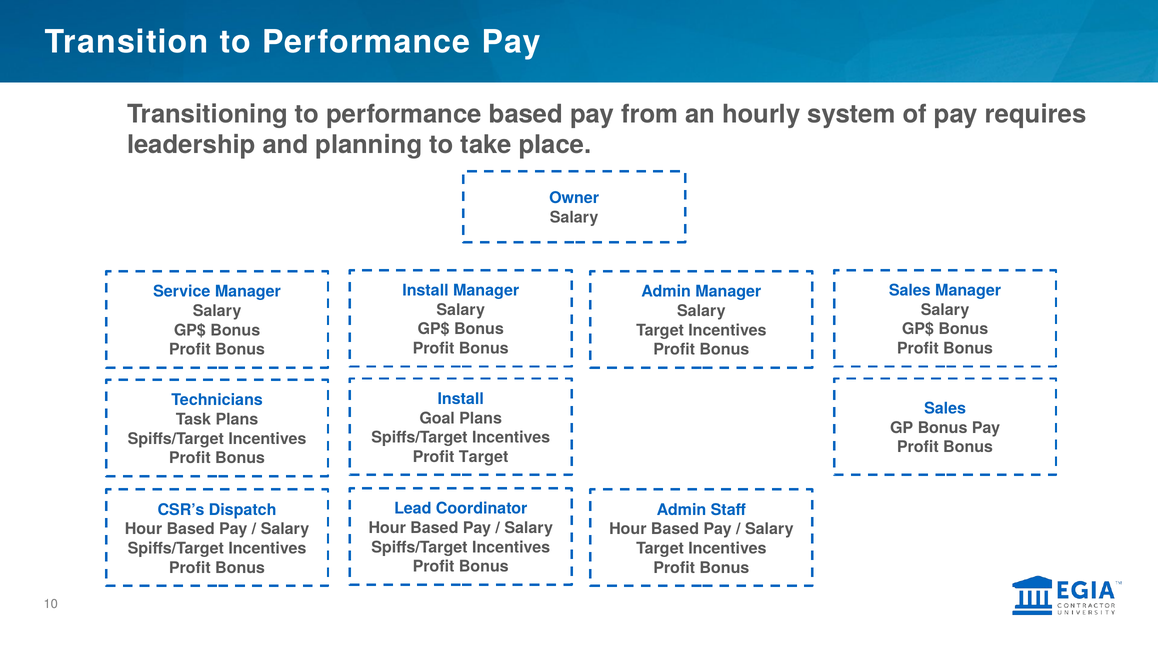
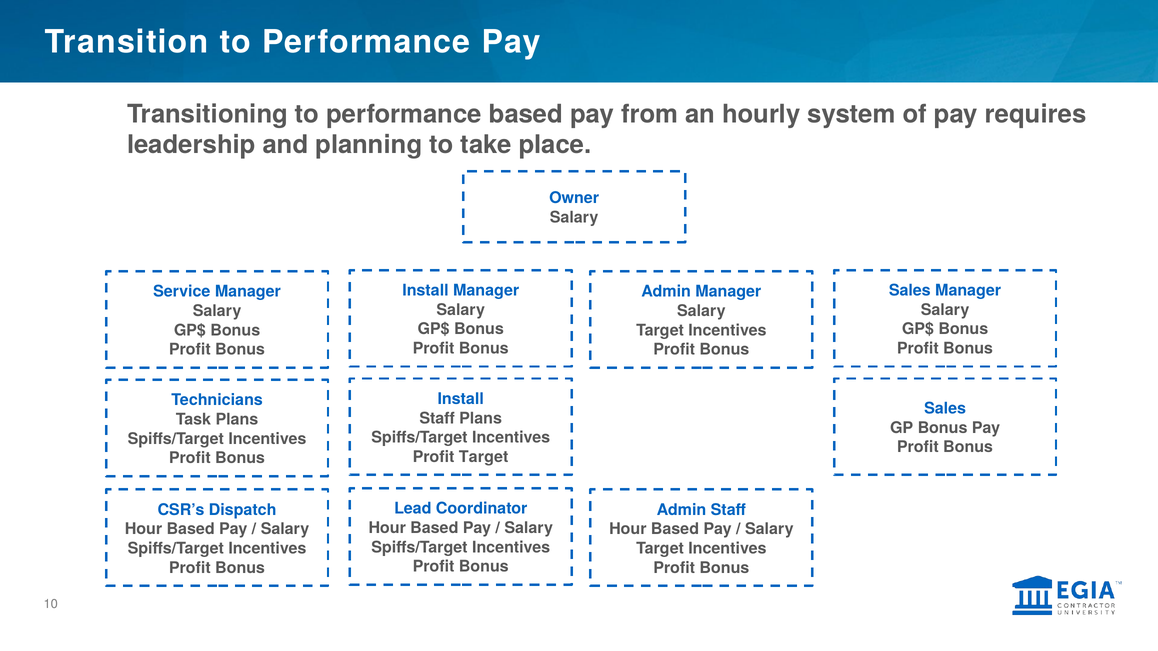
Goal: Goal -> Staff (437, 418)
